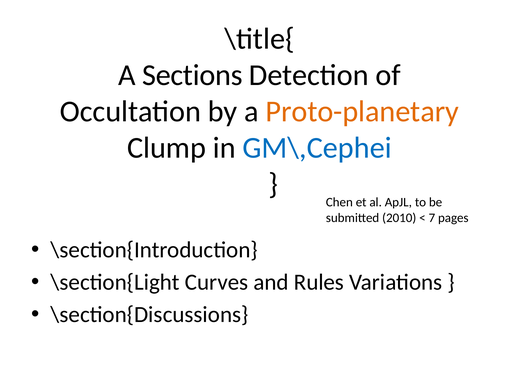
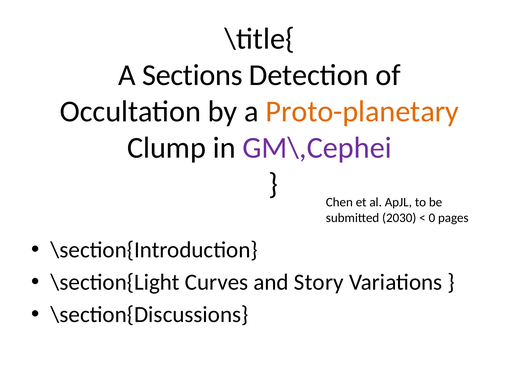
GM\,Cephei colour: blue -> purple (317, 148)
2010: 2010 -> 2030 (399, 217)
7: 7 -> 0 (432, 217)
Rules: Rules -> Story (319, 282)
